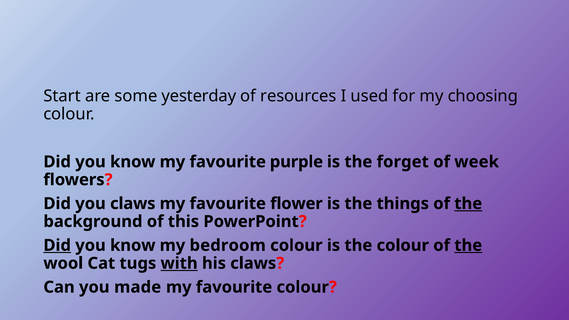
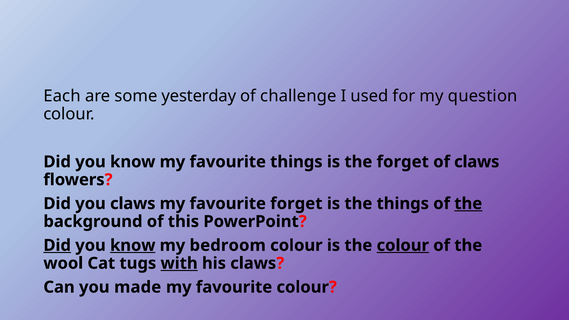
Start: Start -> Each (62, 96)
resources: resources -> challenge (298, 96)
choosing: choosing -> question (483, 96)
favourite purple: purple -> things (296, 162)
of week: week -> claws (477, 162)
favourite flower: flower -> forget (296, 204)
know underline: none -> present (133, 245)
colour underline: none -> present (403, 245)
the underline: present -> none (468, 245)
